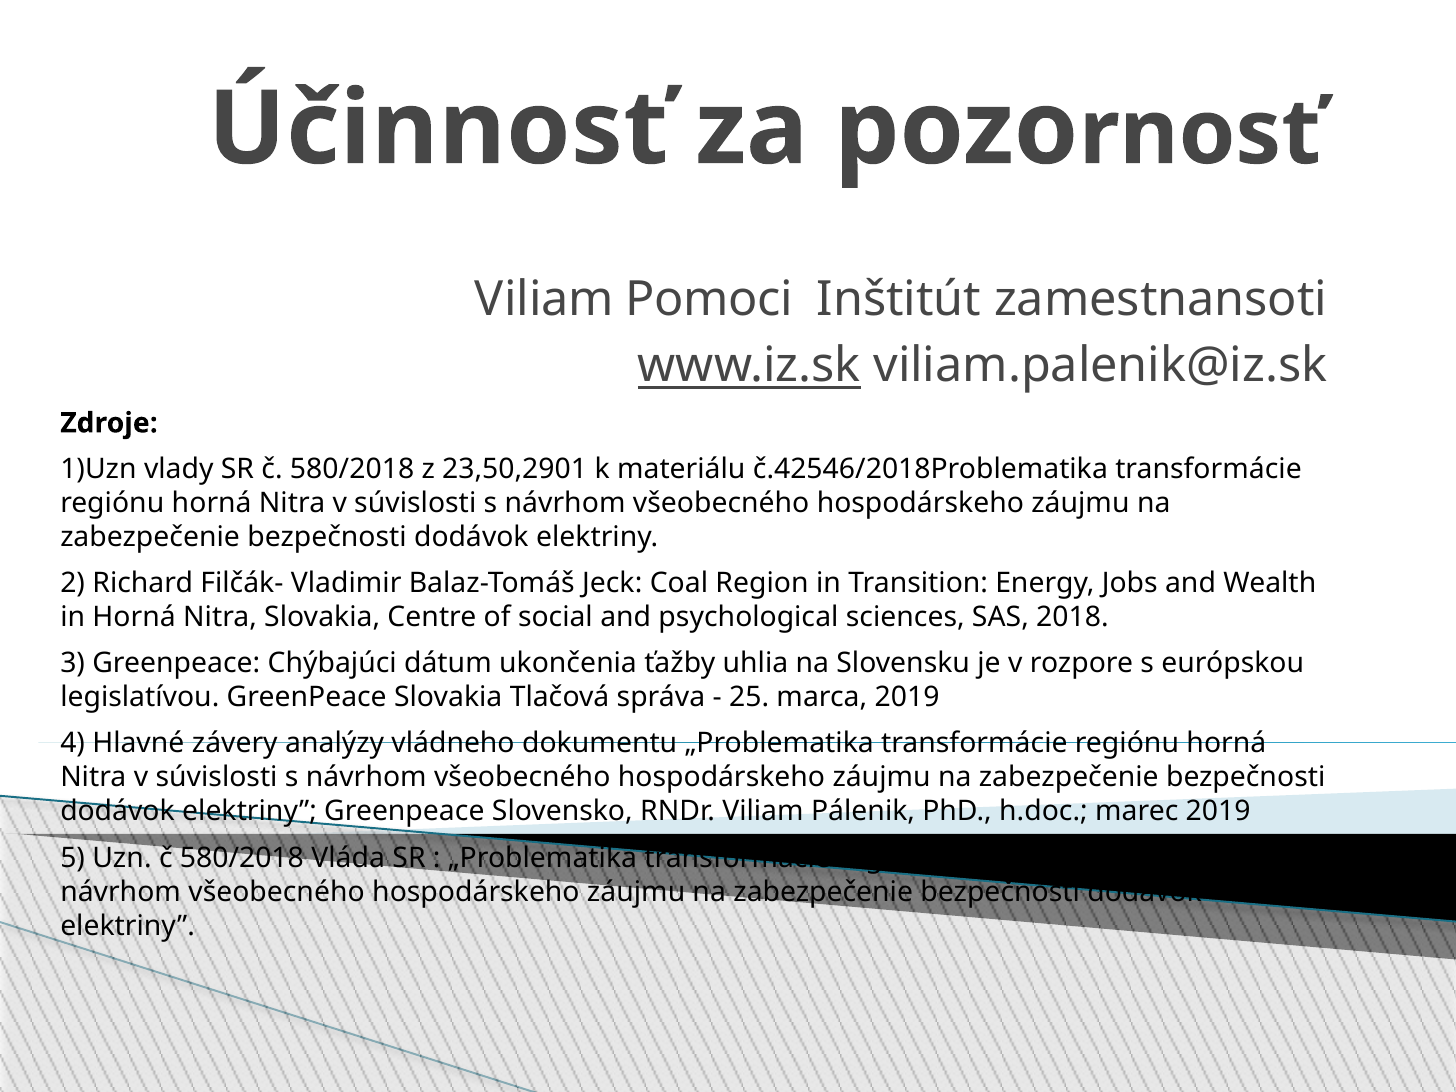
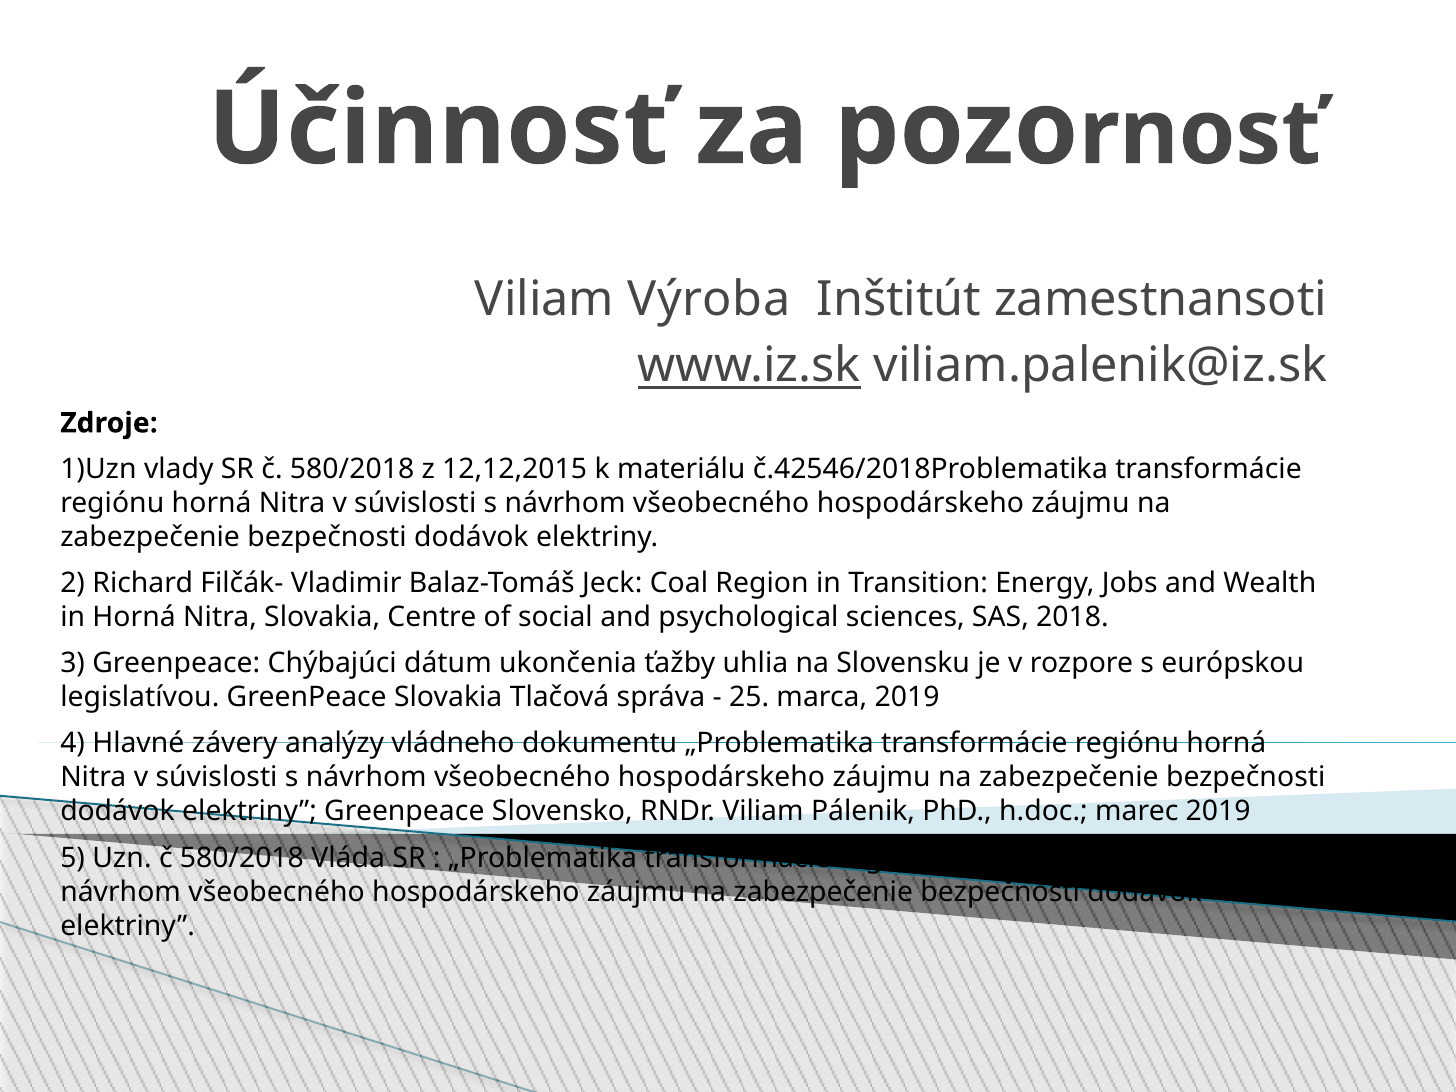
Pomoci: Pomoci -> Výroba (709, 299)
23,50,2901: 23,50,2901 -> 12,12,2015 (515, 469)
